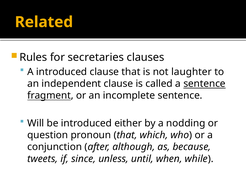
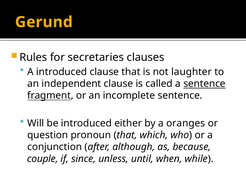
Related: Related -> Gerund (44, 22)
nodding: nodding -> oranges (186, 124)
tweets: tweets -> couple (43, 159)
